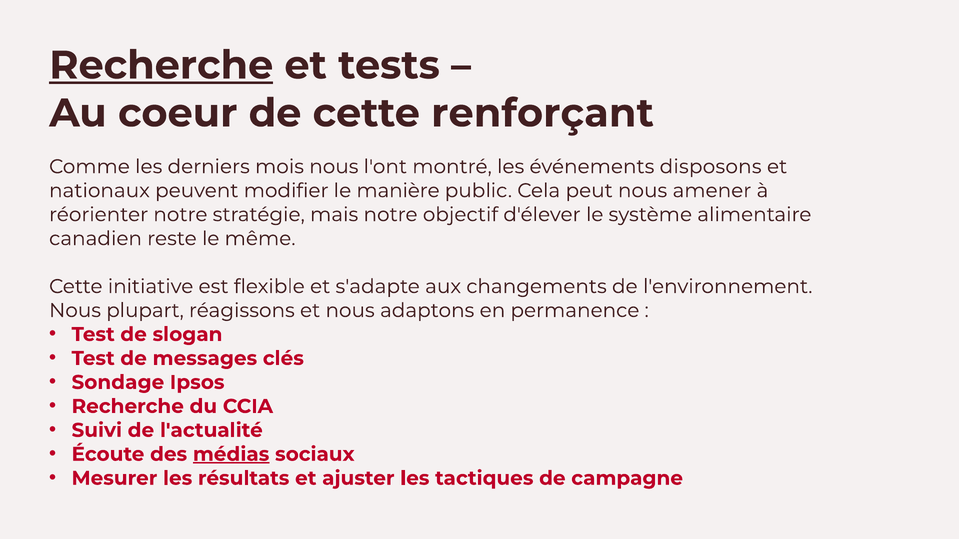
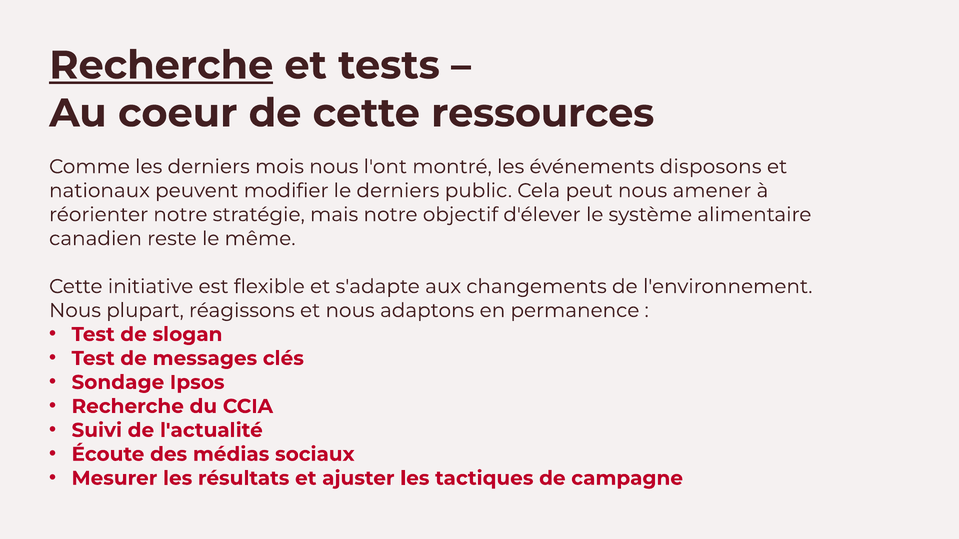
renforçant: renforçant -> ressources (543, 113)
le manière: manière -> derniers (398, 191)
médias underline: present -> none (231, 455)
